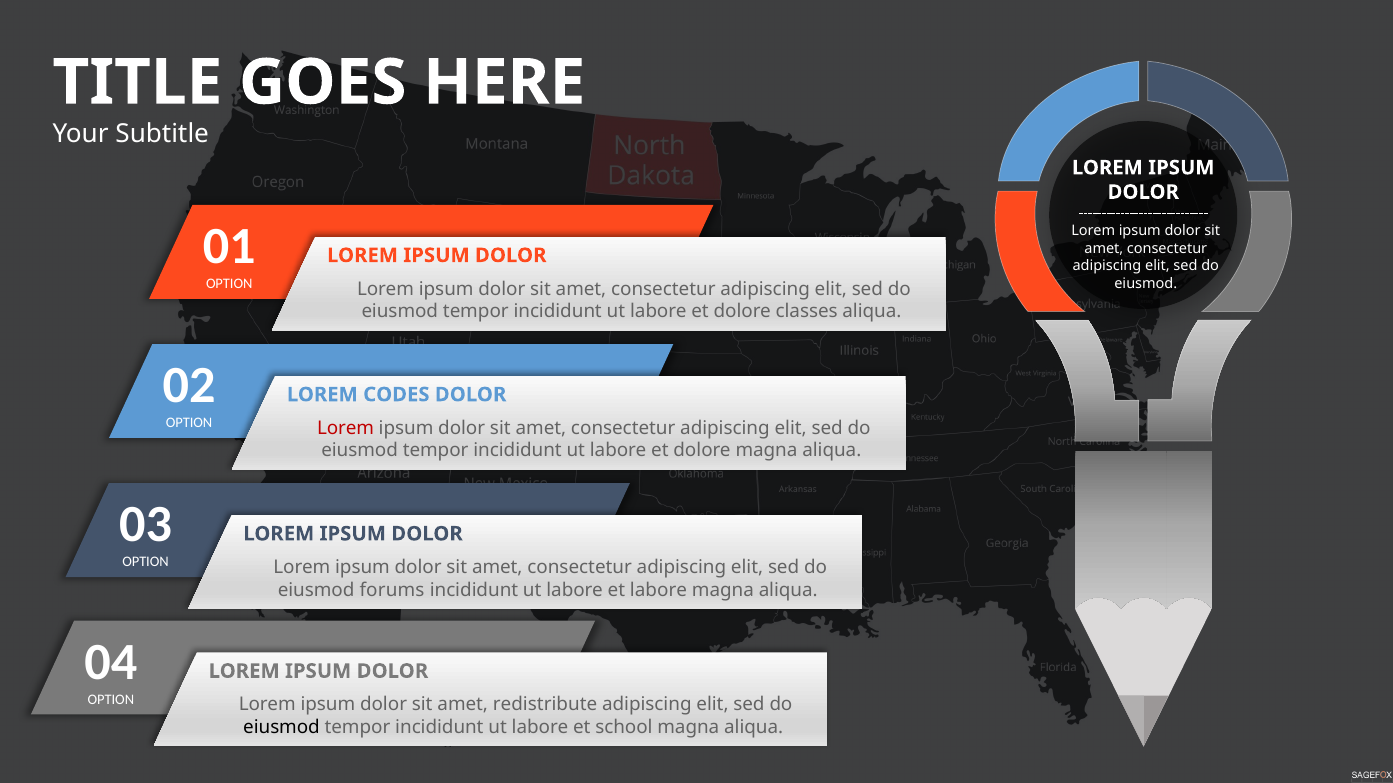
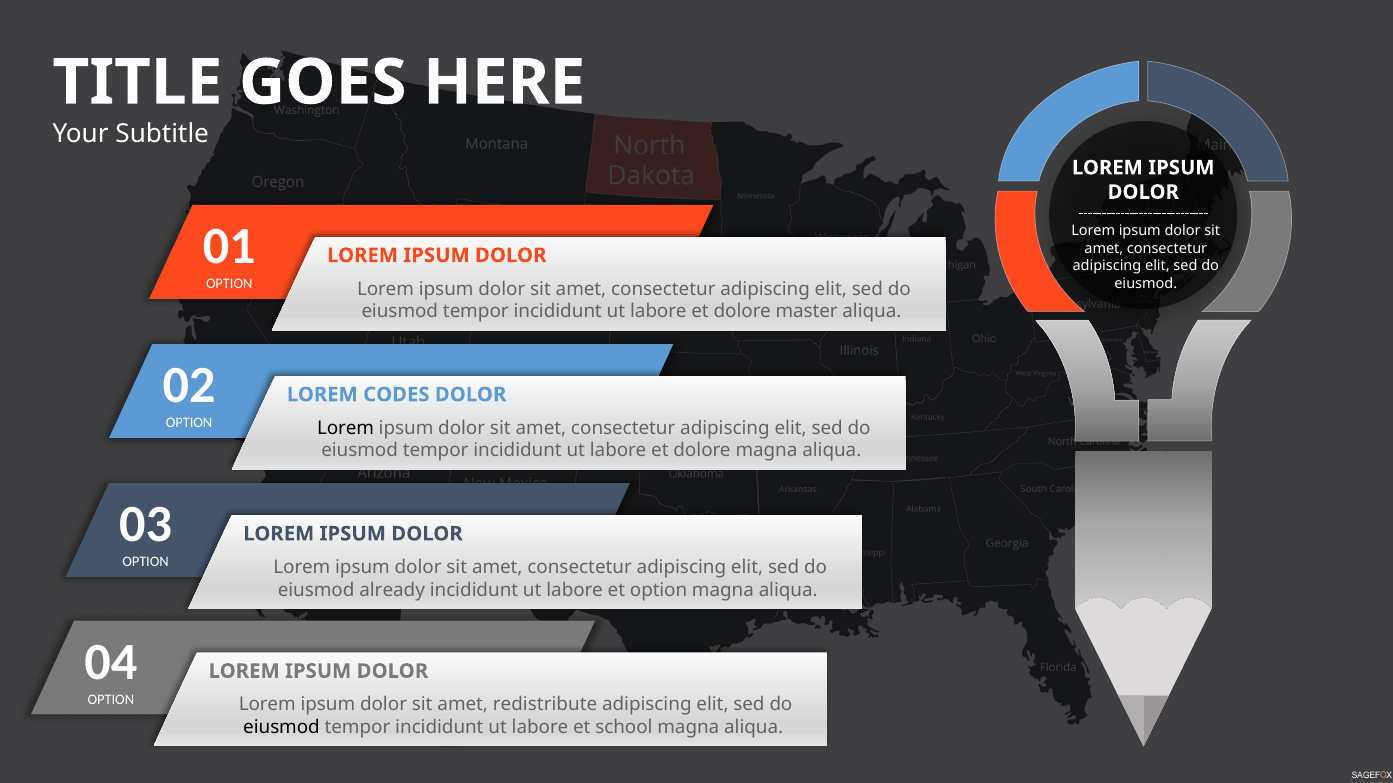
classes: classes -> master (807, 312)
Lorem colour: red -> black (345, 428)
forums: forums -> already (392, 590)
et labore: labore -> option (659, 590)
